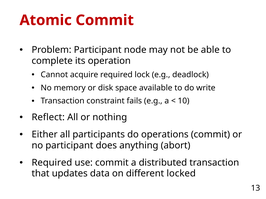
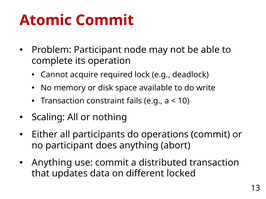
Reflect: Reflect -> Scaling (48, 118)
Required: Required -> Anything (52, 163)
